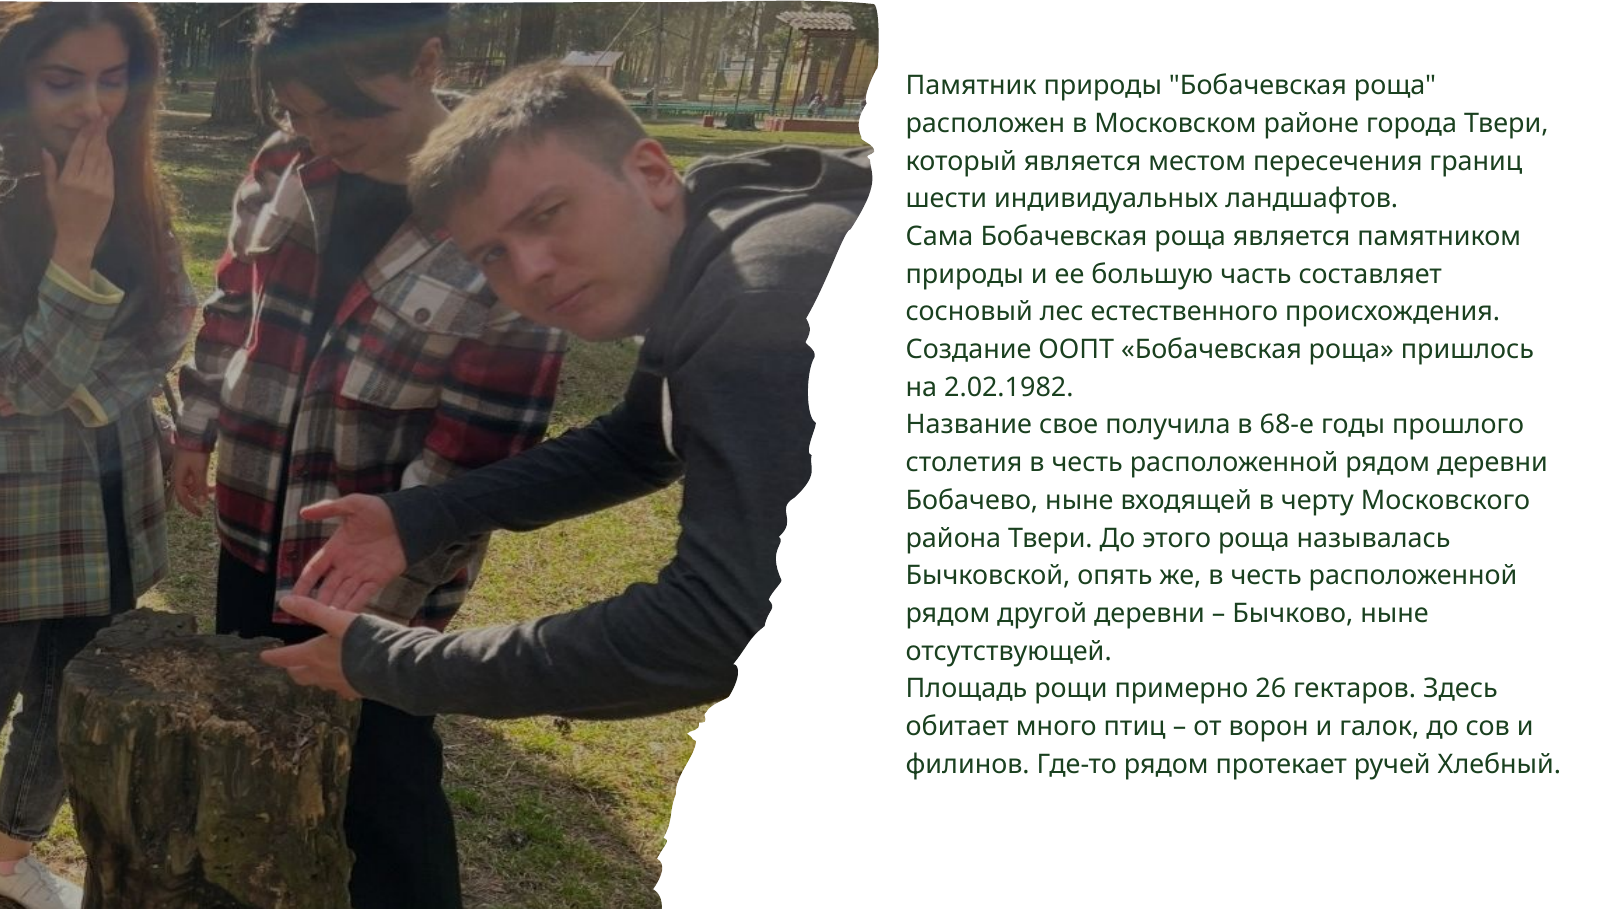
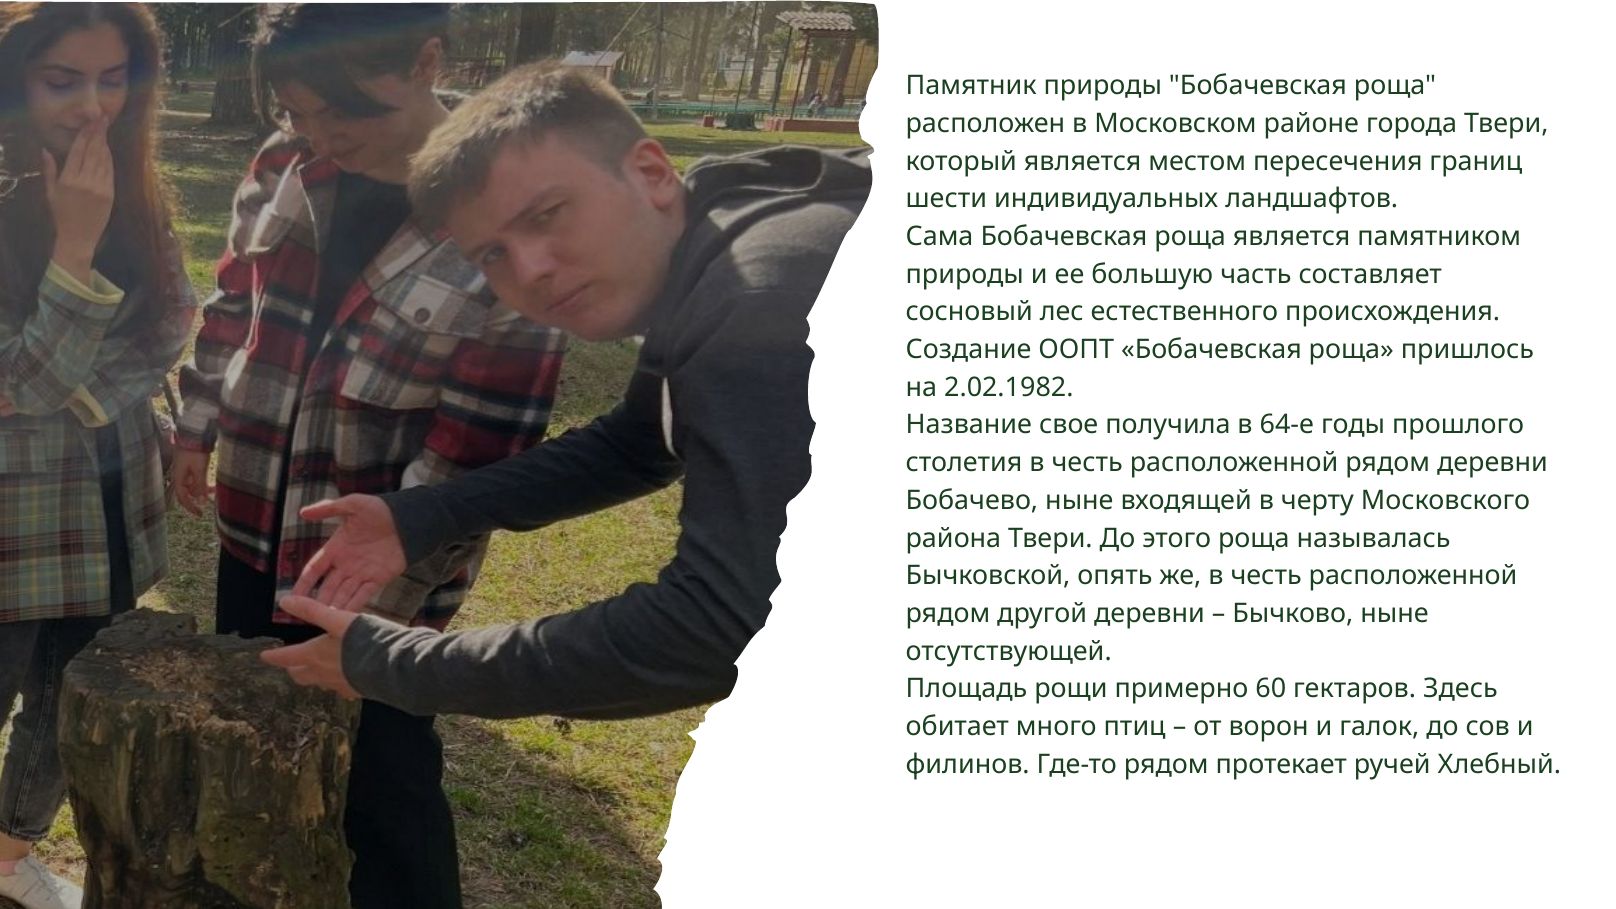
68-е: 68-е -> 64-е (1287, 425)
26: 26 -> 60 (1271, 689)
